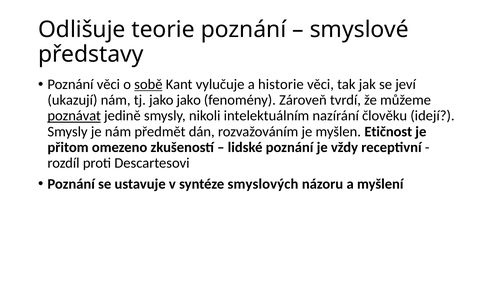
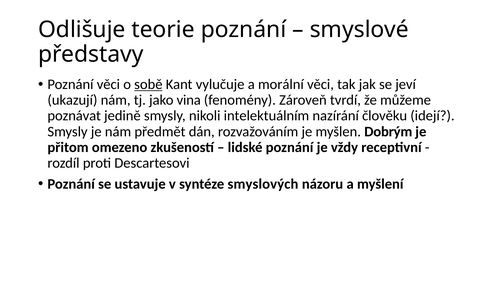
historie: historie -> morální (281, 85)
jako jako: jako -> vina (189, 100)
poznávat underline: present -> none (74, 116)
Etičnost: Etičnost -> Dobrým (388, 132)
